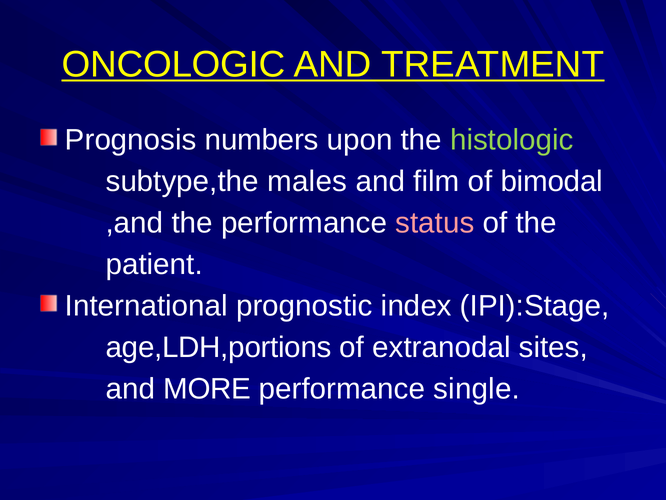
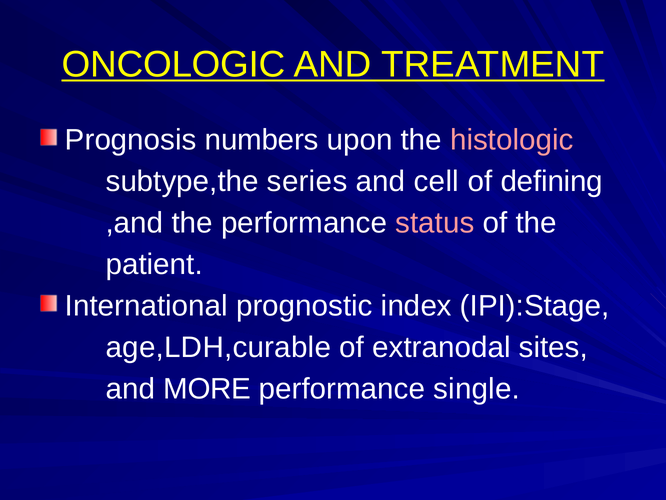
histologic colour: light green -> pink (512, 140)
males: males -> series (307, 181)
film: film -> cell (436, 181)
bimodal: bimodal -> defining (552, 181)
age,LDH,portions: age,LDH,portions -> age,LDH,curable (218, 347)
